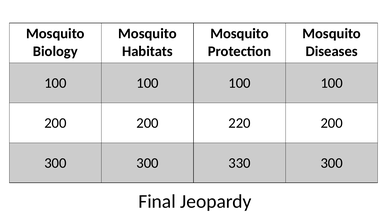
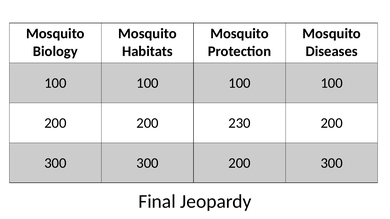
220: 220 -> 230 (240, 123)
300 330: 330 -> 200 (240, 163)
